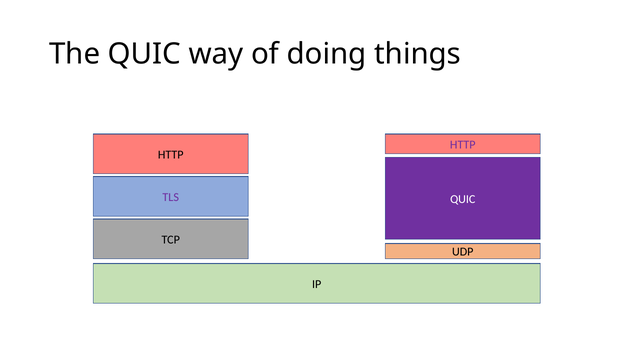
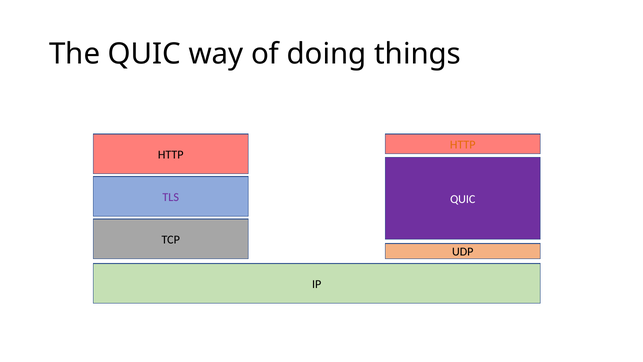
HTTP colour: purple -> orange (463, 145)
